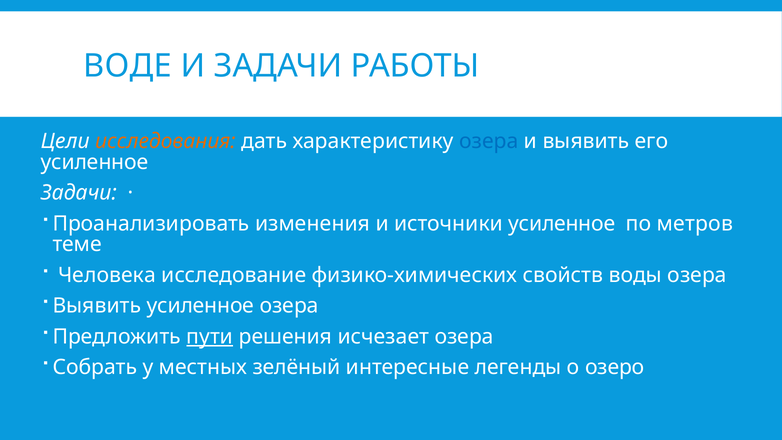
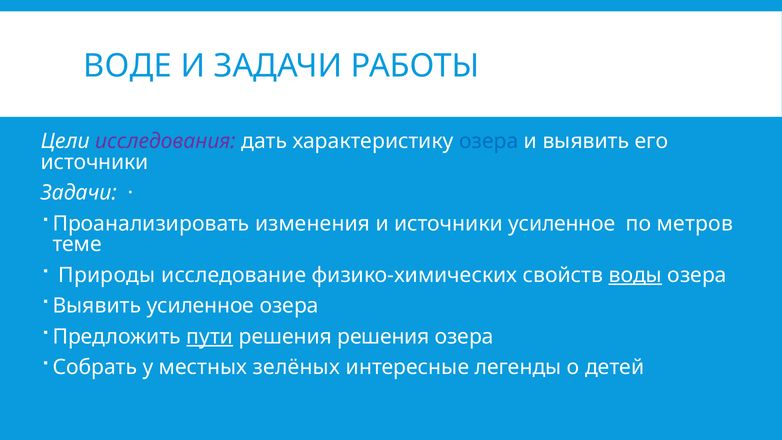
исследования colour: orange -> purple (165, 141)
усиленное: усиленное -> источники (95, 162)
Человека: Человека -> Природы (107, 275)
воды underline: none -> present (635, 275)
решения исчезает: исчезает -> решения (383, 337)
зелёный: зелёный -> зелёных (296, 367)
озеро: озеро -> детей (615, 367)
